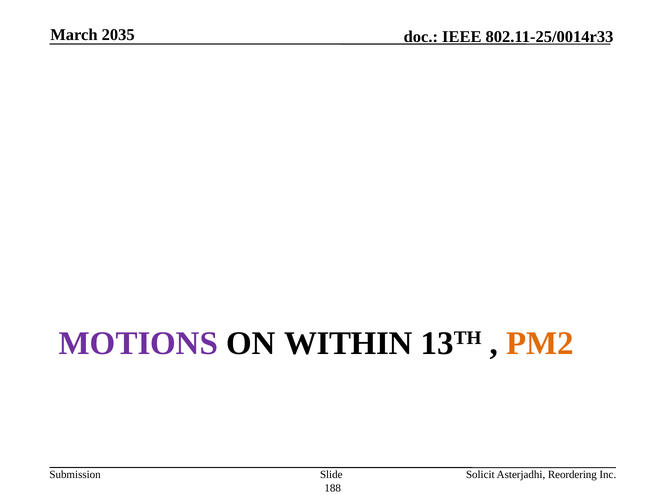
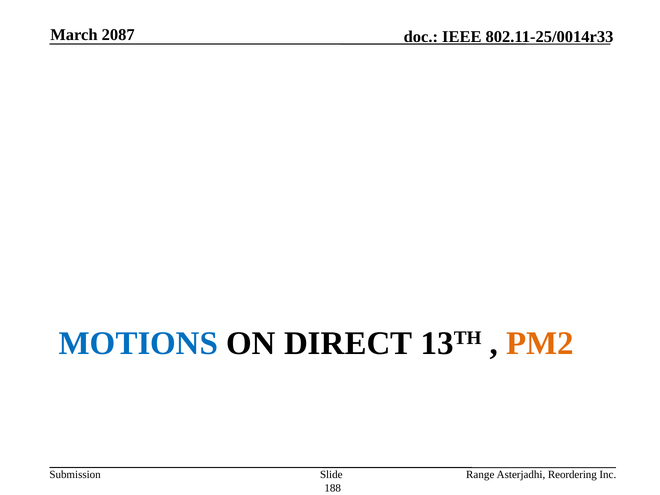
2035: 2035 -> 2087 (118, 35)
MOTIONS colour: purple -> blue (138, 344)
WITHIN: WITHIN -> DIRECT (348, 344)
Solicit: Solicit -> Range (480, 475)
